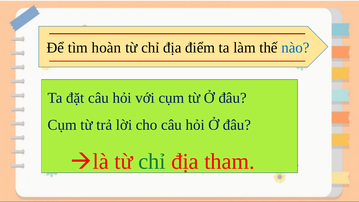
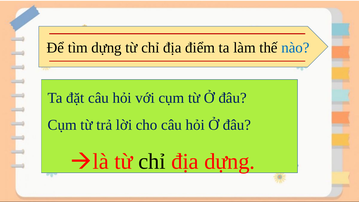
tìm hoàn: hoàn -> dựng (107, 48)
chỉ colour: green -> black (152, 161)
địa tham: tham -> dựng (230, 161)
